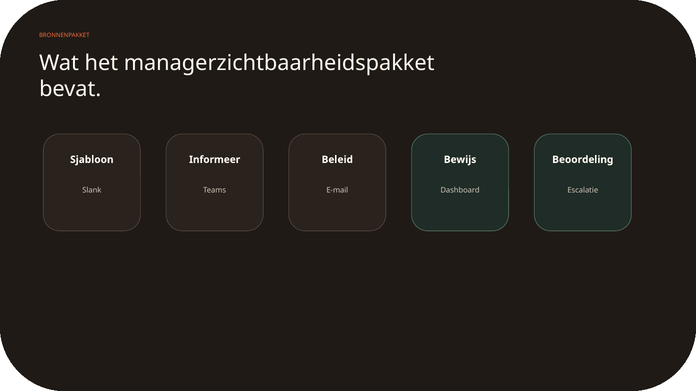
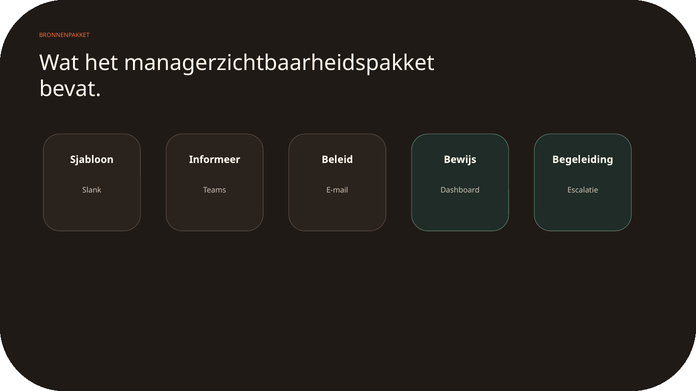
Beoordeling: Beoordeling -> Begeleiding (583, 160)
